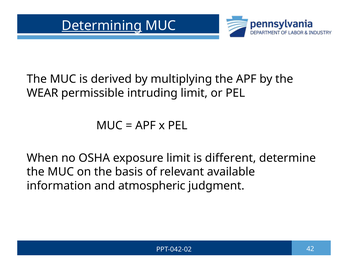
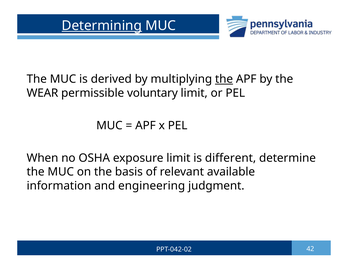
the underline: none -> present (224, 79)
intruding: intruding -> voluntary (152, 93)
atmospheric: atmospheric -> engineering (152, 186)
